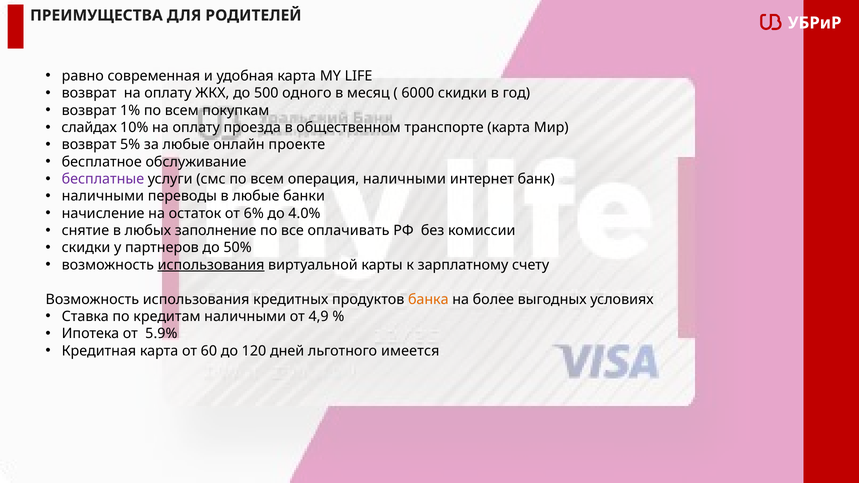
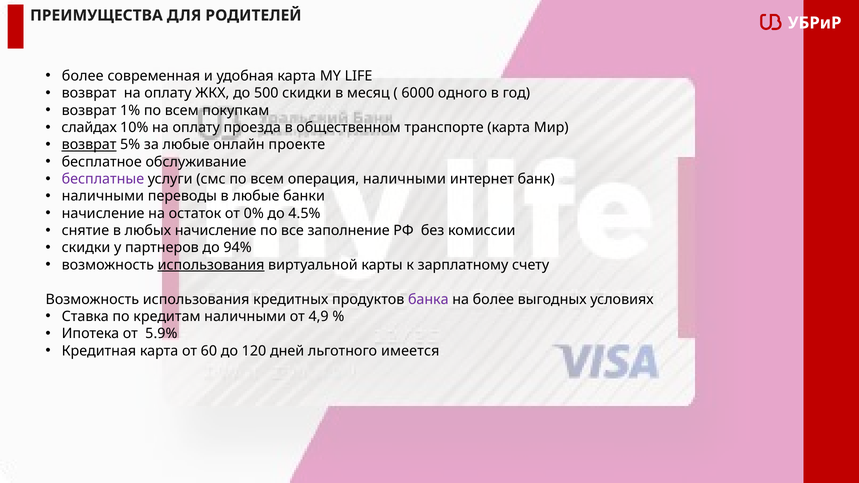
равно: равно -> более (83, 76)
500 одного: одного -> скидки (307, 93)
6000 скидки: скидки -> одного (463, 93)
возврат underline: none -> present (89, 145)
6%: 6% -> 0% (254, 214)
4.0%: 4.0% -> 4.5% (304, 214)
любых заполнение: заполнение -> начисление (216, 231)
оплачивать: оплачивать -> заполнение (349, 231)
50%: 50% -> 94% (238, 248)
банка colour: orange -> purple (428, 299)
